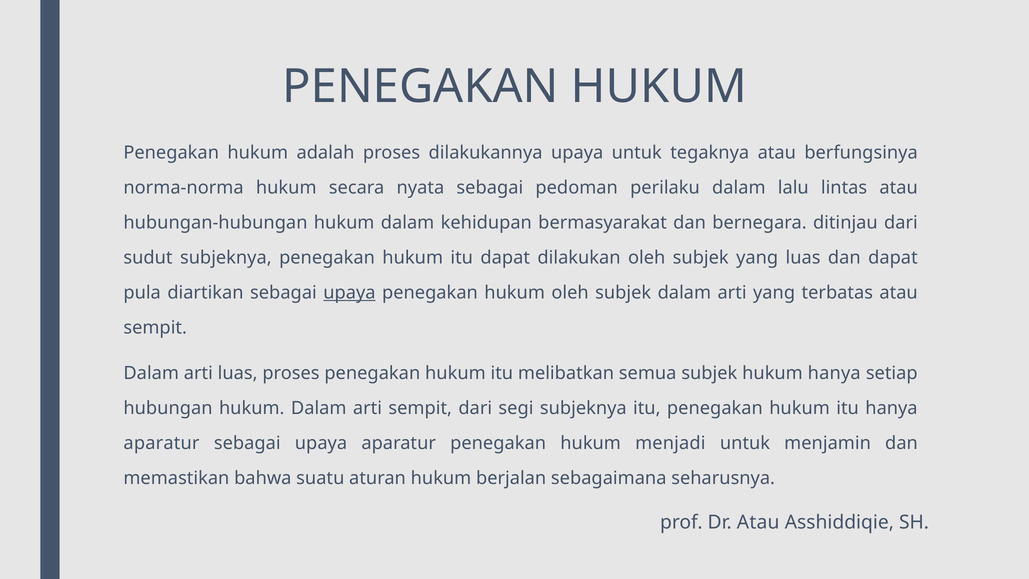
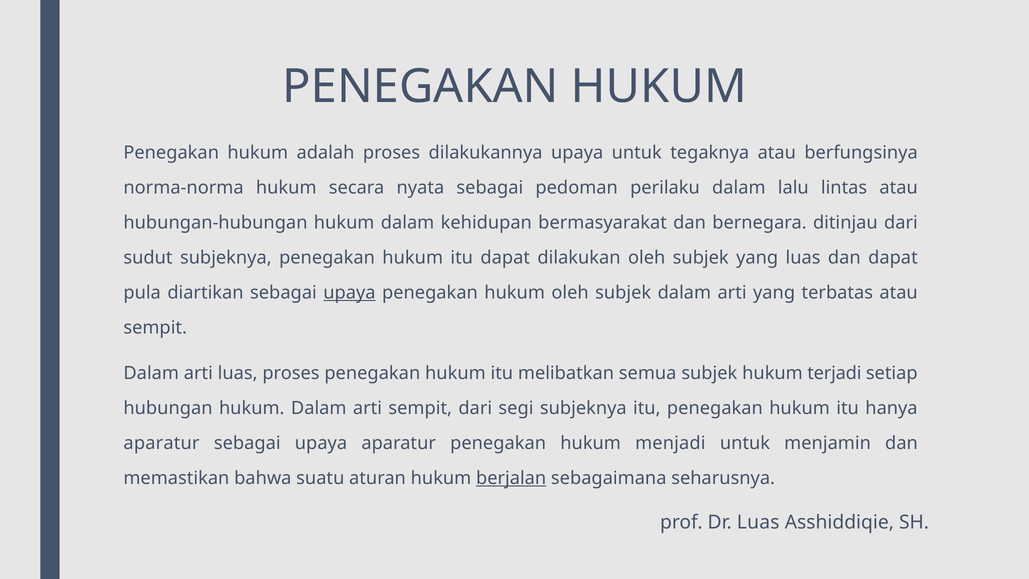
hukum hanya: hanya -> terjadi (834, 373)
berjalan underline: none -> present (511, 478)
Dr Atau: Atau -> Luas (758, 522)
